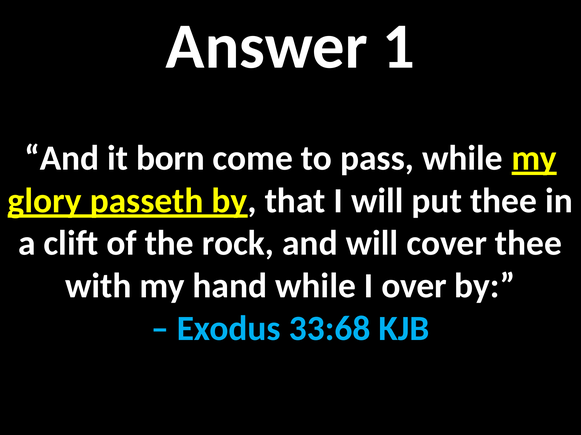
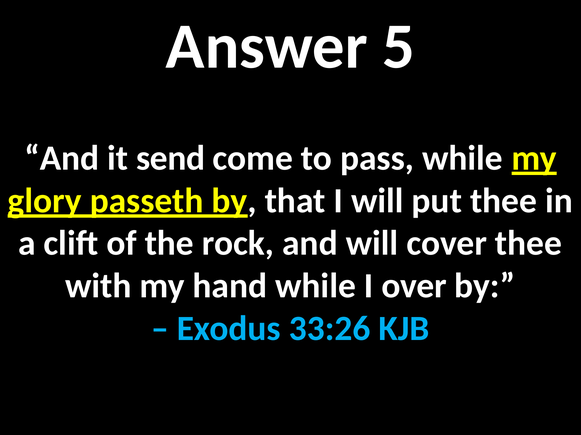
1: 1 -> 5 (399, 47)
born: born -> send (171, 159)
33:68: 33:68 -> 33:26 (330, 329)
